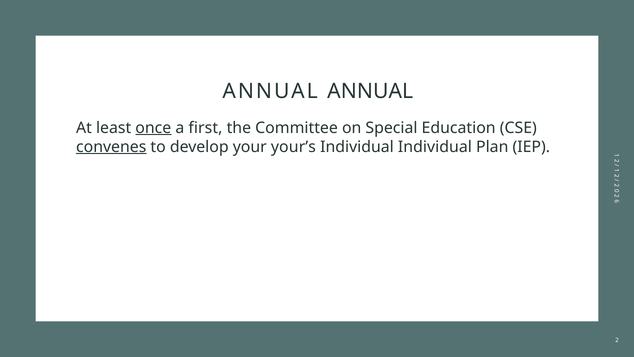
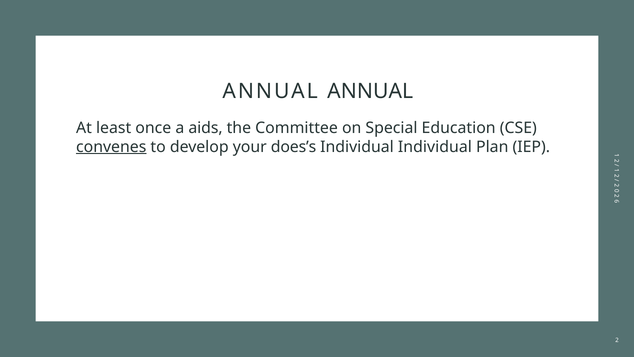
once underline: present -> none (153, 128)
first: first -> aids (206, 128)
your’s: your’s -> does’s (294, 147)
